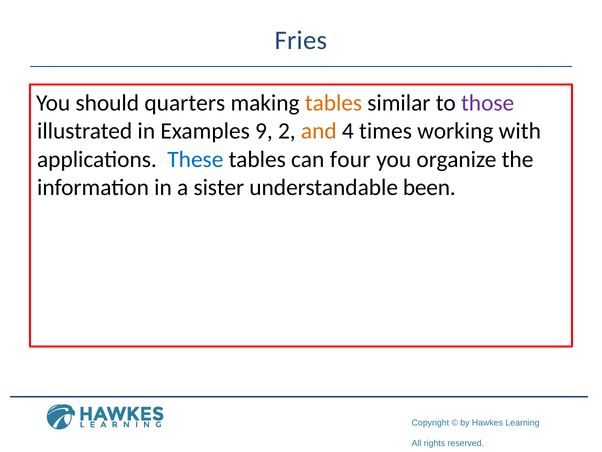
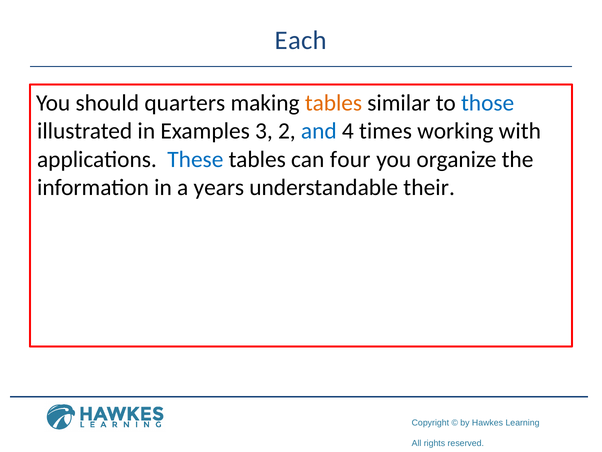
Fries: Fries -> Each (301, 40)
those colour: purple -> blue (488, 103)
9: 9 -> 3 (264, 131)
and colour: orange -> blue (319, 131)
sister: sister -> years (219, 187)
been: been -> their (429, 187)
